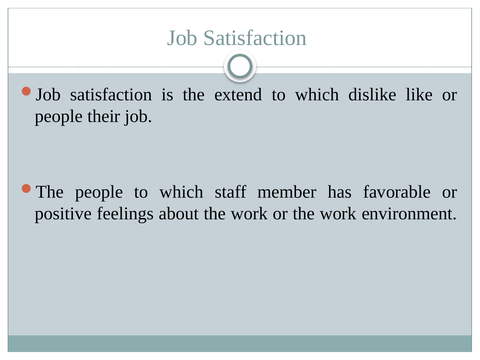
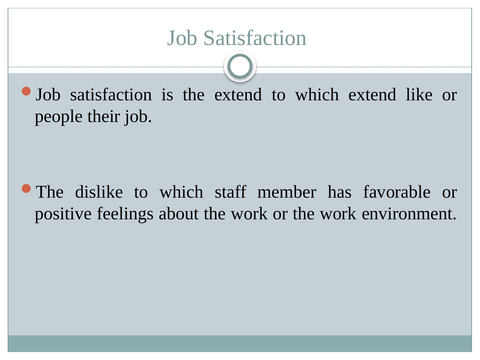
which dislike: dislike -> extend (372, 95)
people: people -> dislike (99, 192)
